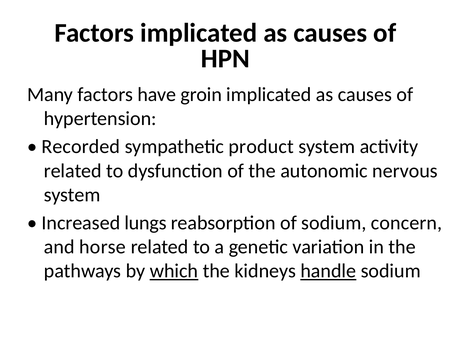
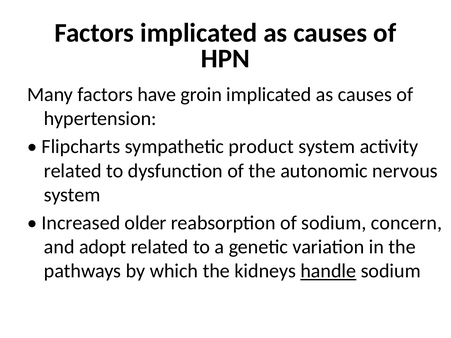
Recorded: Recorded -> Flipcharts (81, 147)
lungs: lungs -> older (146, 223)
horse: horse -> adopt (103, 247)
which underline: present -> none (174, 271)
